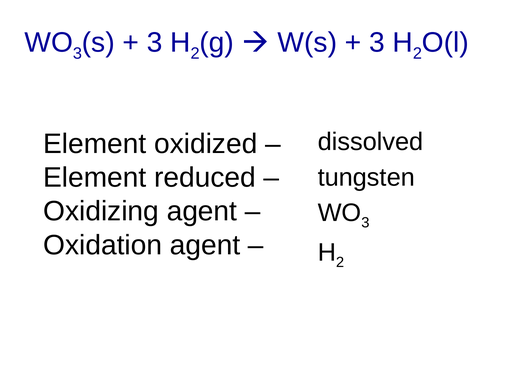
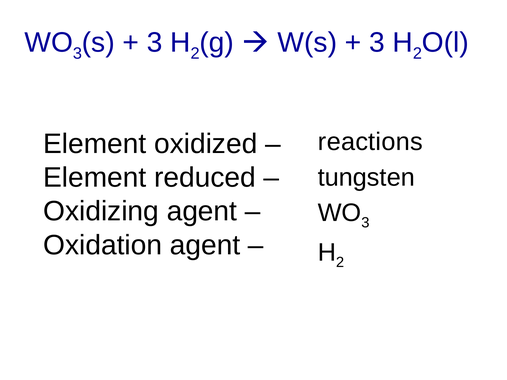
dissolved: dissolved -> reactions (370, 142)
